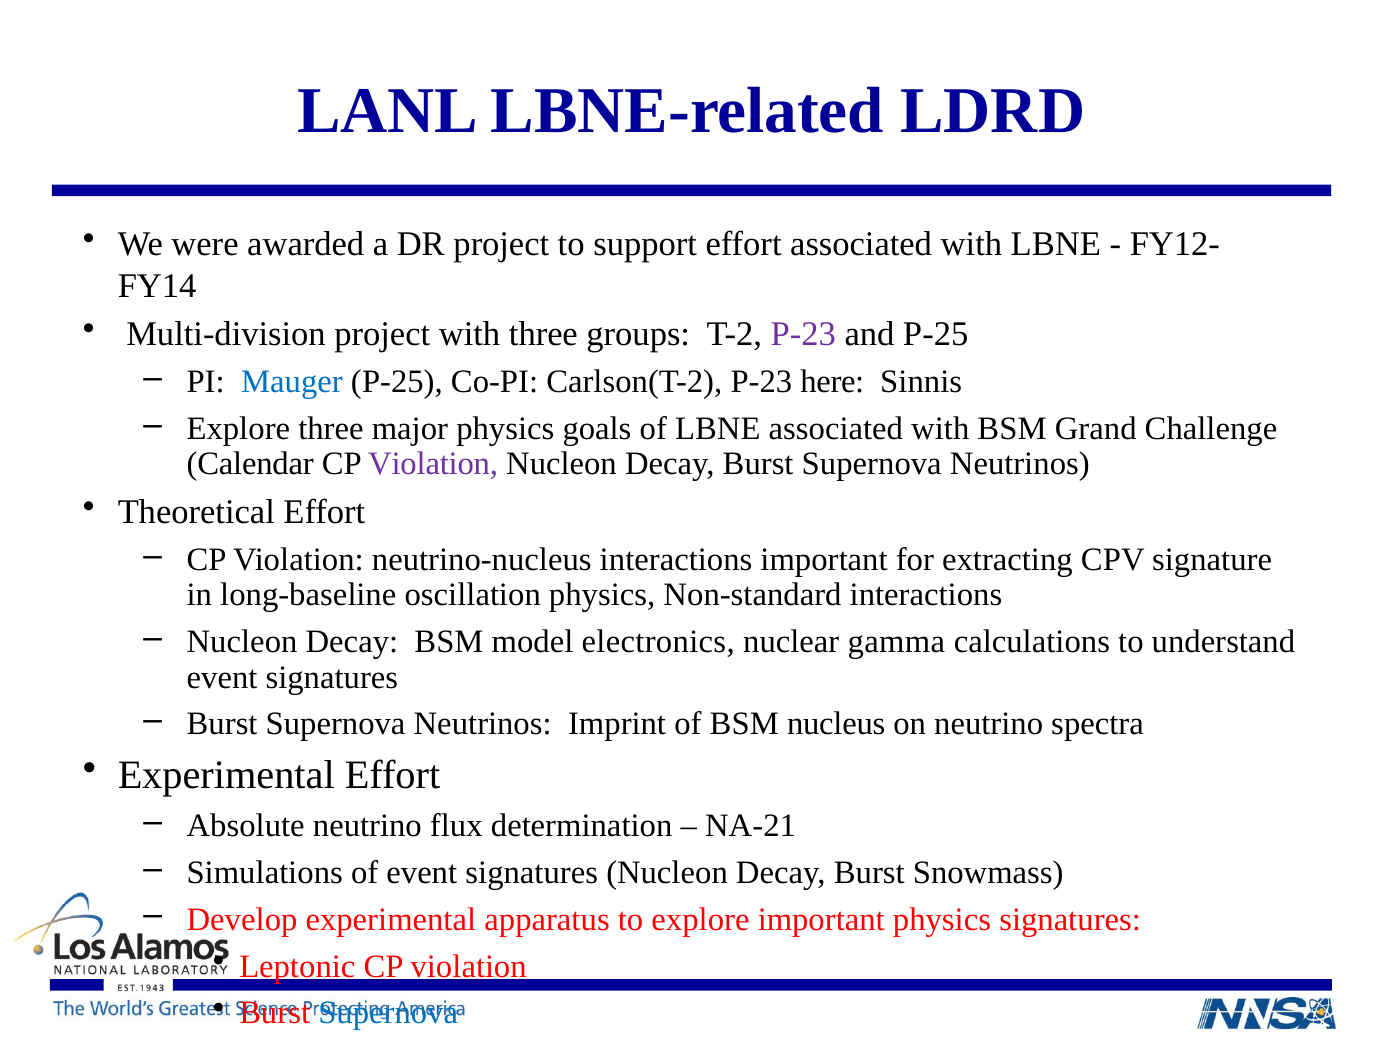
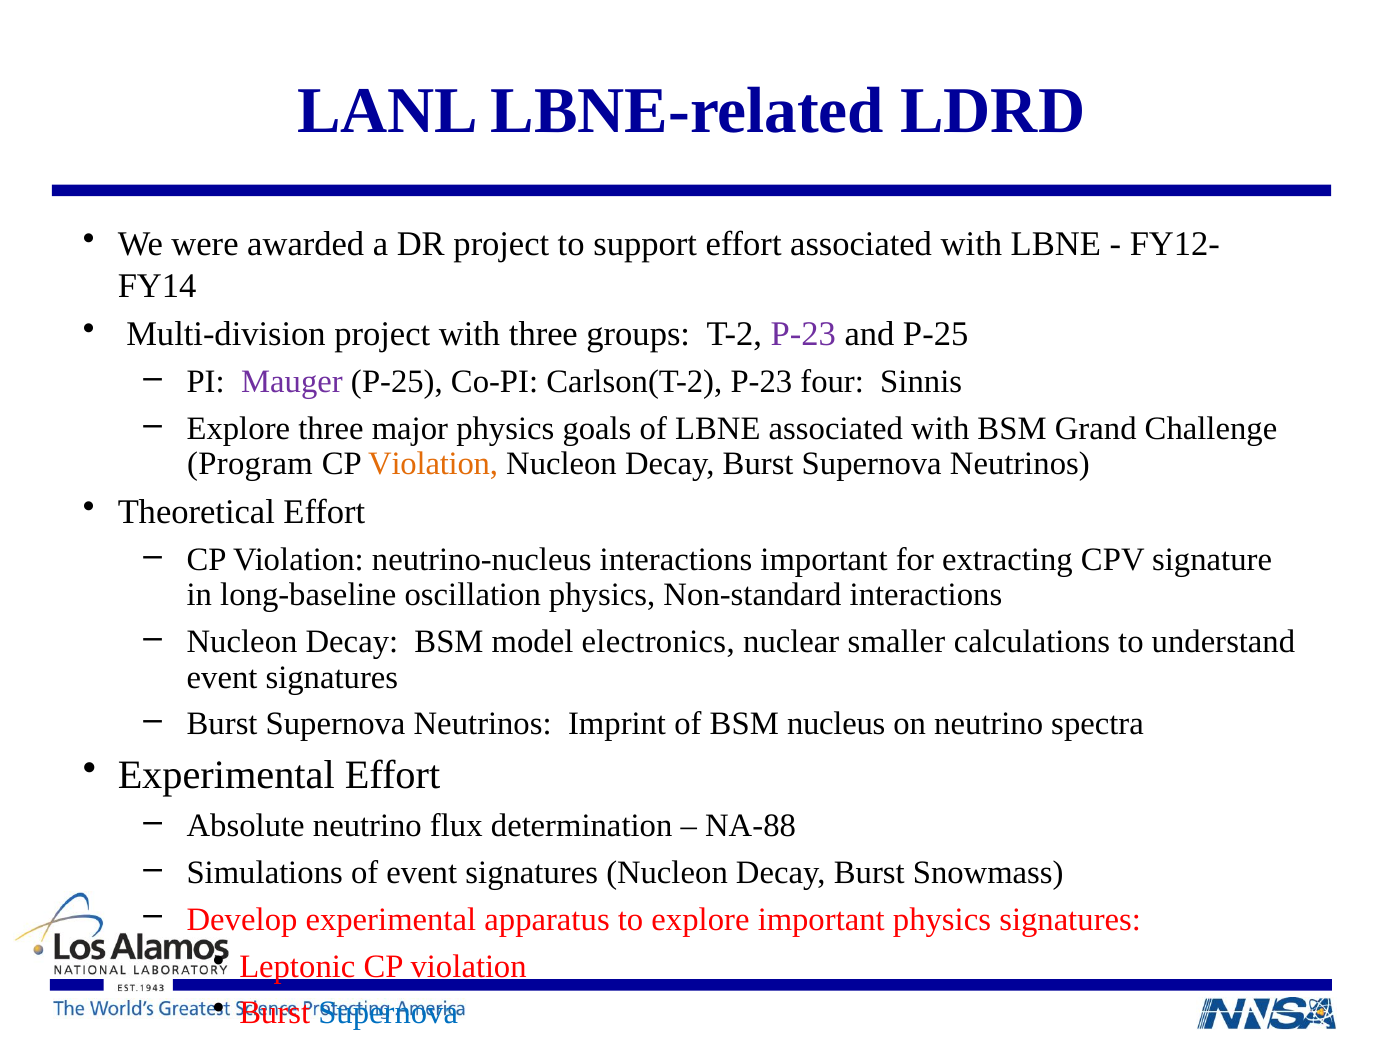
Mauger colour: blue -> purple (292, 382)
here: here -> four (832, 382)
Calendar: Calendar -> Program (250, 464)
Violation colour: purple -> orange (433, 464)
gamma: gamma -> smaller (896, 642)
NA-21: NA-21 -> NA-88 (751, 826)
